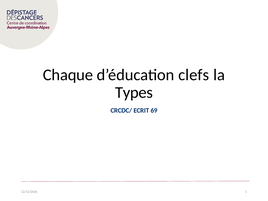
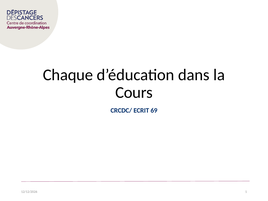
clefs: clefs -> dans (194, 75)
Types: Types -> Cours (134, 93)
